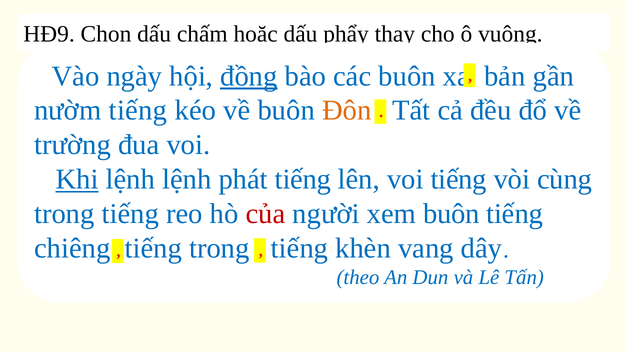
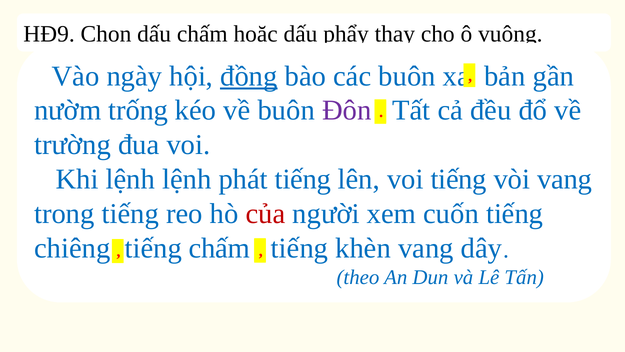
nườm tiếng: tiếng -> trống (138, 110)
Đôn colour: orange -> purple (347, 110)
Khi underline: present -> none (77, 179)
vòi cùng: cùng -> vang (564, 179)
xem buôn: buôn -> cuốn (451, 213)
tiếng trong: trong -> chấm (219, 248)
